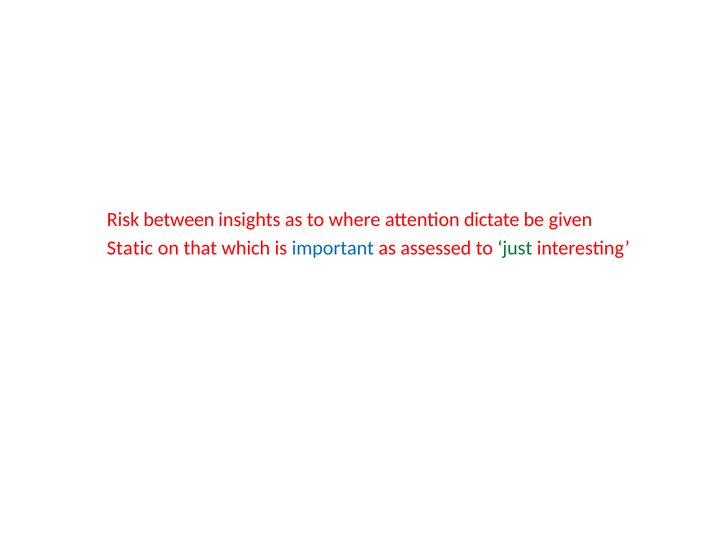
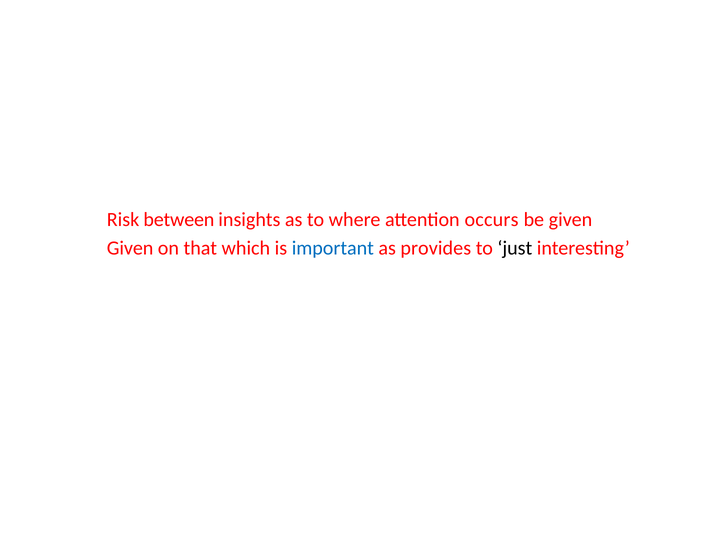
dictate: dictate -> occurs (492, 220)
Static: Static -> Given (130, 248)
assessed: assessed -> provides (436, 248)
just colour: green -> black (515, 248)
